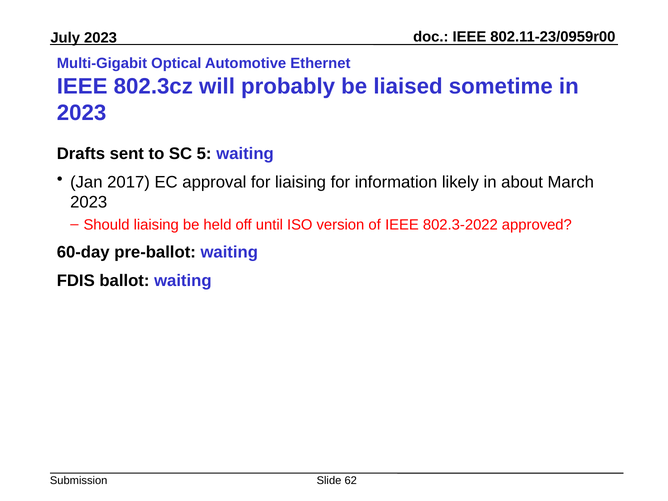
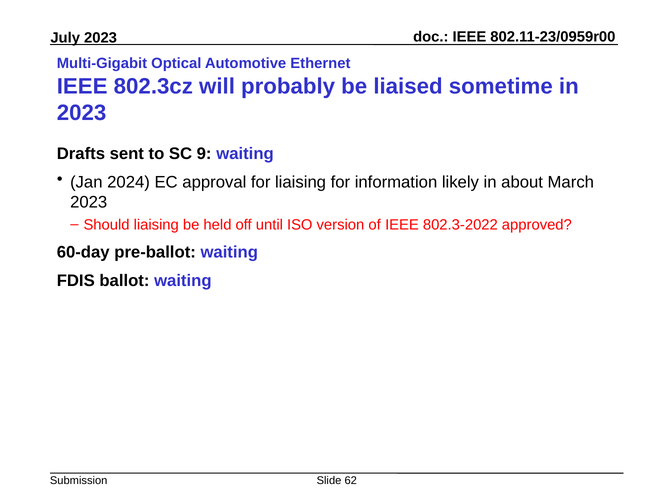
5: 5 -> 9 (204, 154)
2017: 2017 -> 2024 (129, 182)
